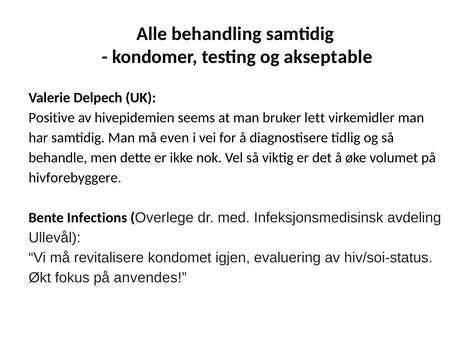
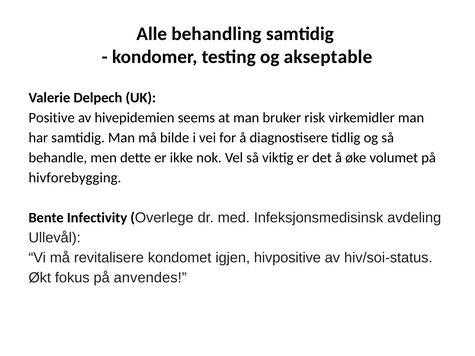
lett: lett -> risk (315, 118)
even: even -> bilde (175, 138)
hivforebyggere: hivforebyggere -> hivforebygging (75, 178)
Infections: Infections -> Infectivity (97, 218)
evaluering: evaluering -> hivpositive (287, 258)
